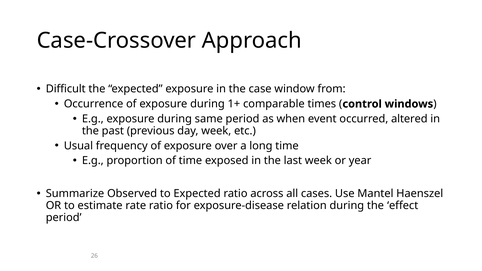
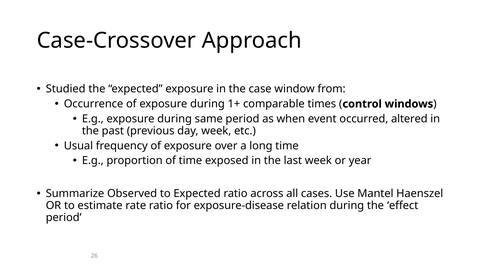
Difficult: Difficult -> Studied (66, 89)
